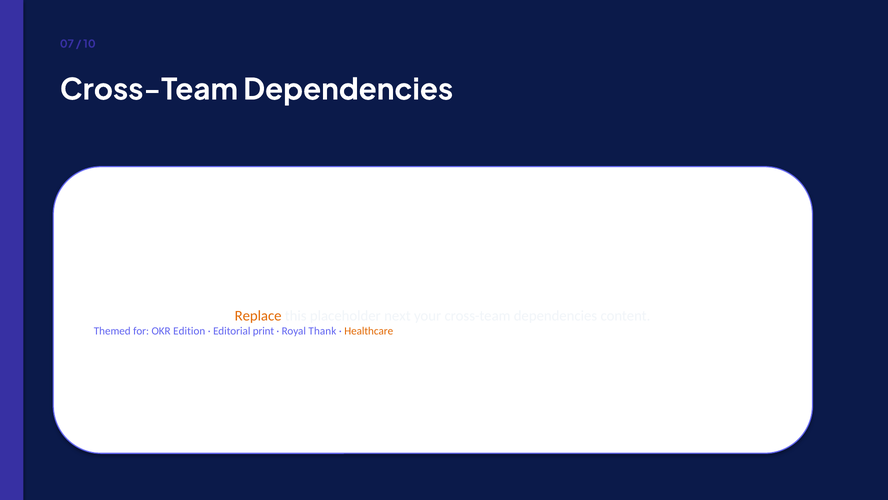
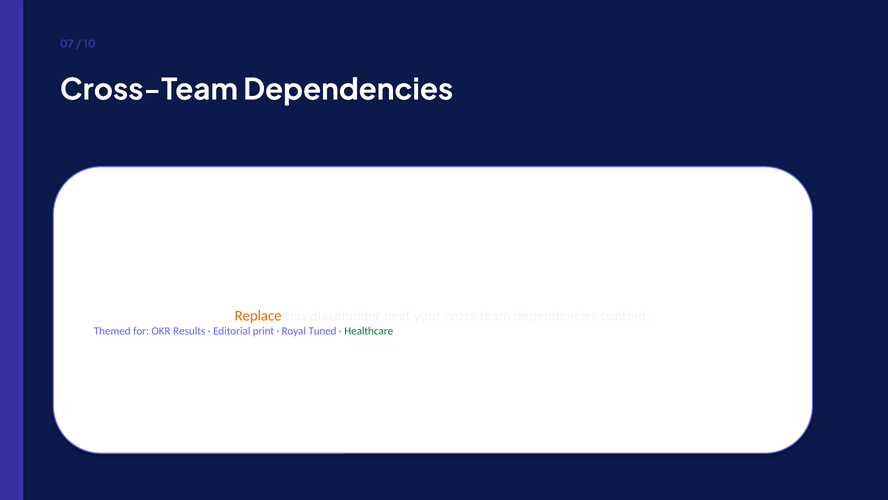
Edition: Edition -> Results (189, 331)
Thank: Thank -> Tuned (323, 331)
Healthcare colour: orange -> green (369, 331)
